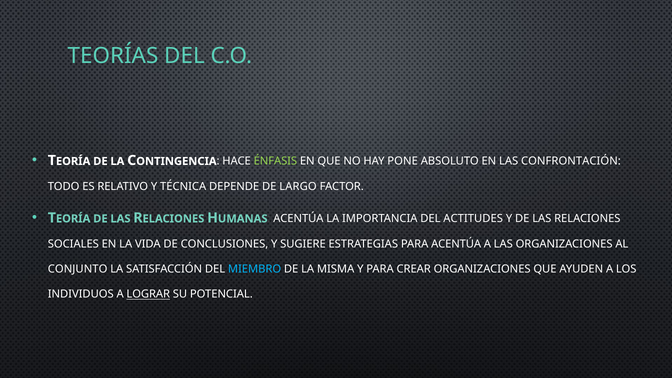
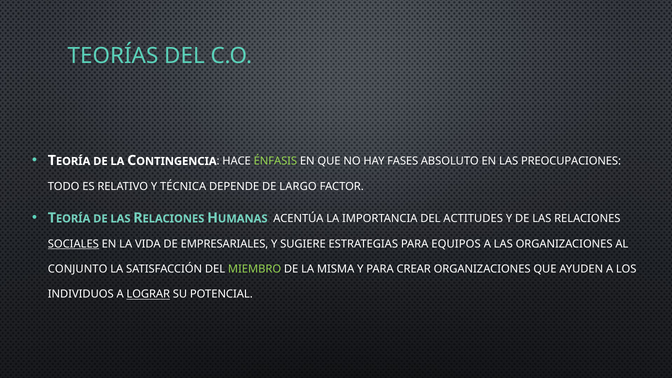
PONE: PONE -> FASES (403, 161)
CONFRONTACIÓN: CONFRONTACIÓN -> PREOCUPACIONES (571, 161)
SOCIALES underline: none -> present (73, 244)
CONCLUSIONES: CONCLUSIONES -> EMPRESARIALES (224, 244)
PARA ACENTÚA: ACENTÚA -> EQUIPOS (456, 244)
MIEMBRO colour: light blue -> light green (255, 269)
